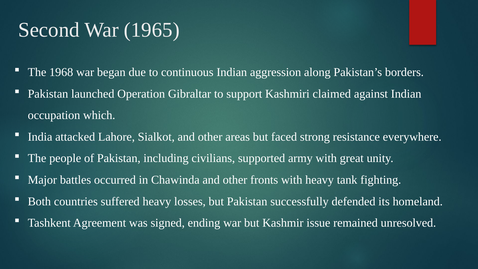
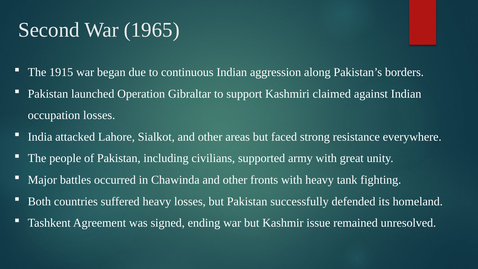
1968: 1968 -> 1915 (61, 72)
occupation which: which -> losses (99, 115)
